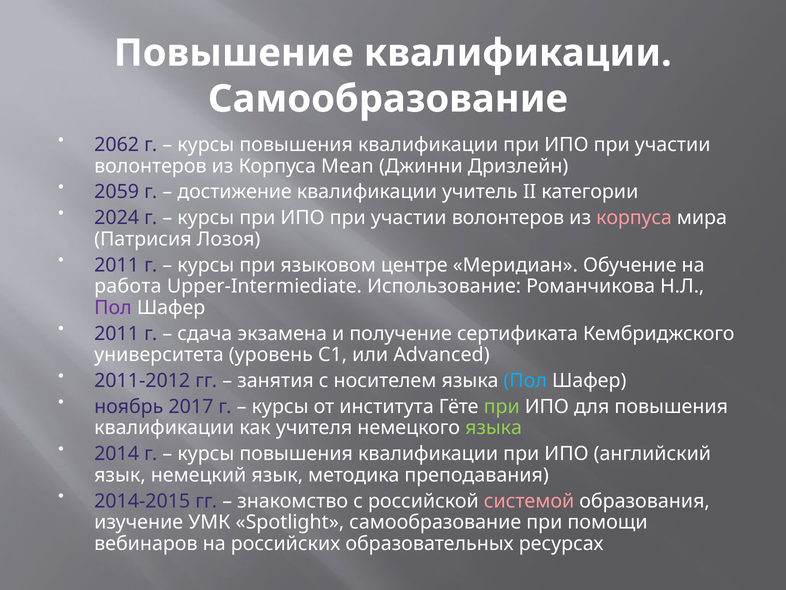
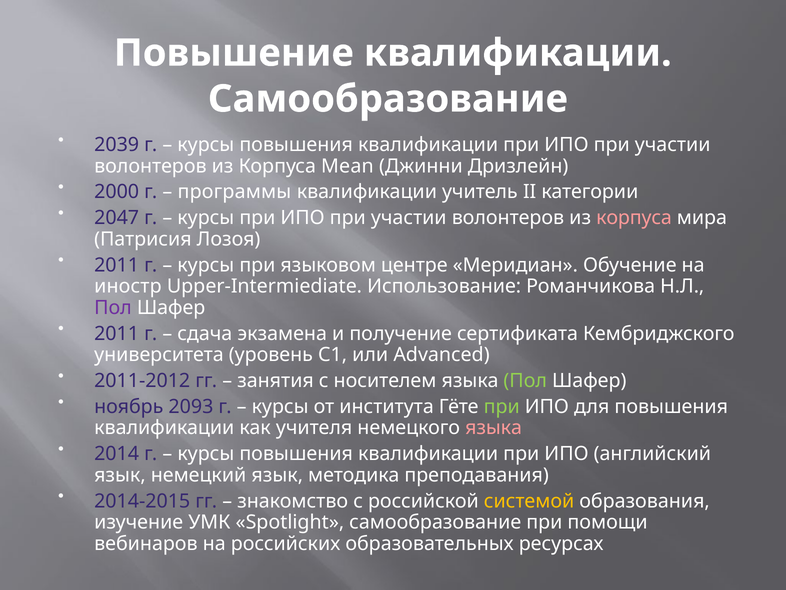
2062: 2062 -> 2039 (117, 145)
2059: 2059 -> 2000 (117, 192)
достижение: достижение -> программы (234, 192)
2024: 2024 -> 2047 (117, 218)
работа: работа -> иностр (128, 286)
Пол colour: light blue -> light green (525, 380)
2017: 2017 -> 2093 (191, 406)
языка colour: light green -> pink (494, 428)
системой colour: pink -> yellow (529, 501)
